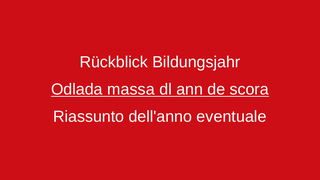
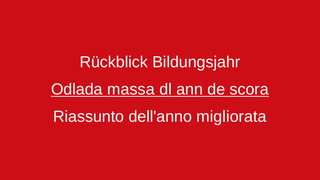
eventuale: eventuale -> migliorata (231, 117)
